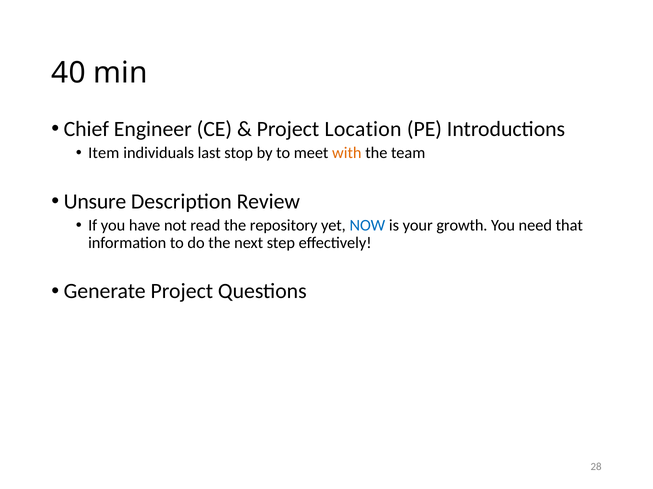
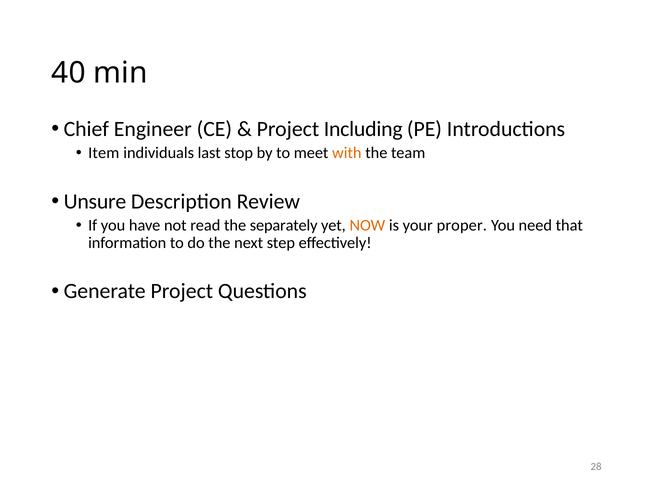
Location: Location -> Including (363, 129)
repository: repository -> separately (284, 226)
NOW colour: blue -> orange (367, 226)
growth: growth -> proper (462, 226)
